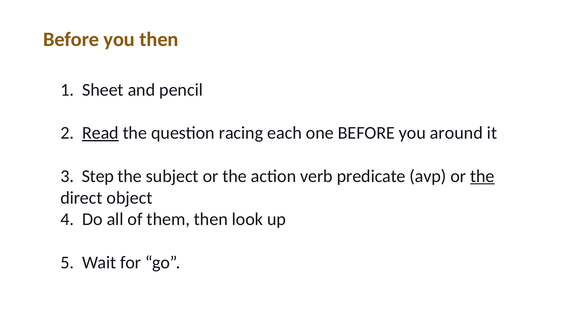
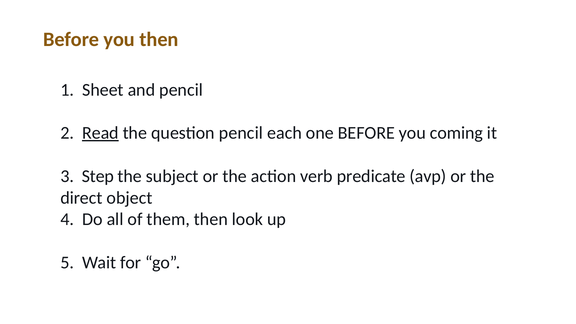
question racing: racing -> pencil (241, 133)
around: around -> coming (456, 133)
the underline: present -> none (482, 176)
